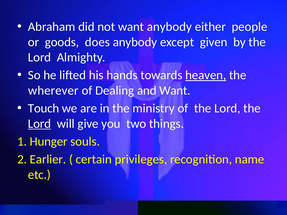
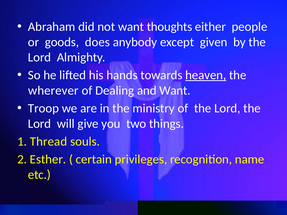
want anybody: anybody -> thoughts (170, 27)
Touch: Touch -> Troop (43, 108)
Lord underline: present -> none (40, 124)
Hunger: Hunger -> Thread (49, 142)
Earlier: Earlier -> Esther (48, 160)
